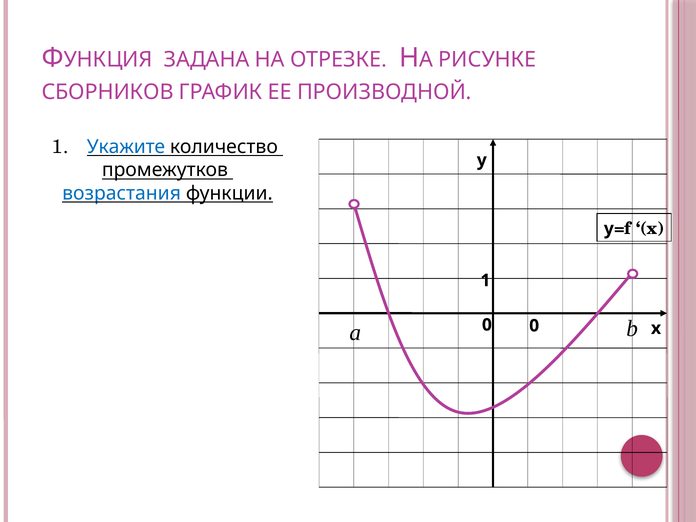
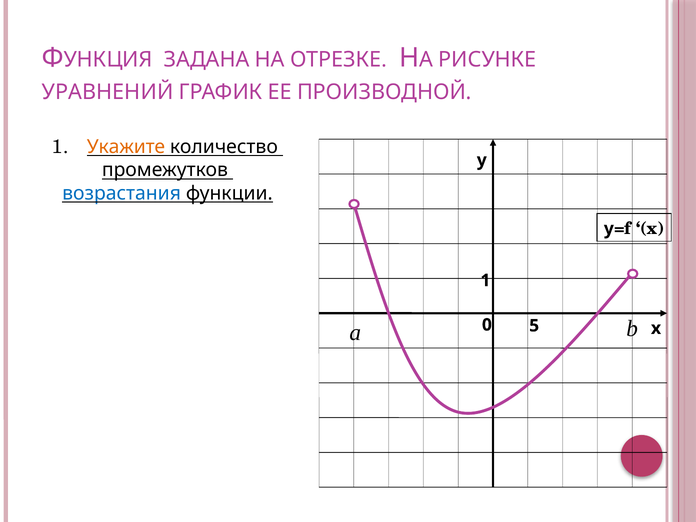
СБОРНИКОВ: СБОРНИКОВ -> УРАВНЕНИЙ (108, 92)
Укажите colour: blue -> orange (126, 147)
0 0: 0 -> 5 (534, 326)
